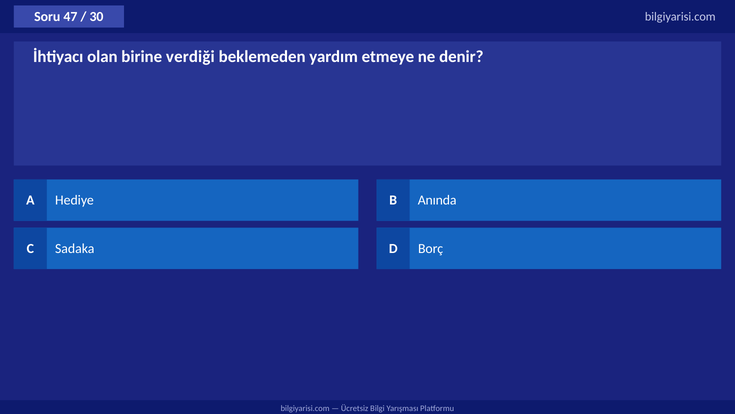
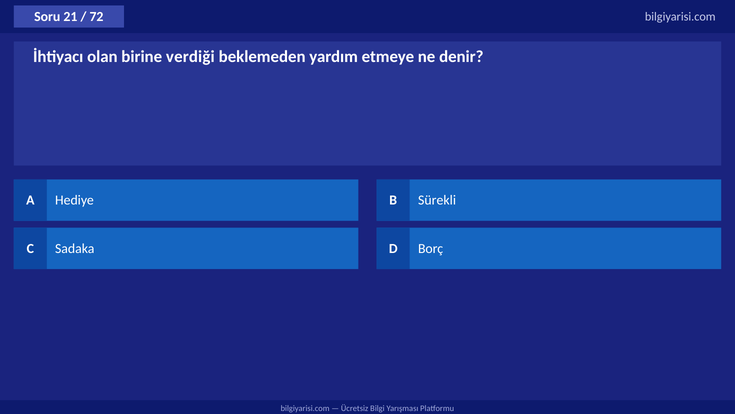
47: 47 -> 21 (70, 17)
30: 30 -> 72 (96, 17)
Anında: Anında -> Sürekli (437, 200)
